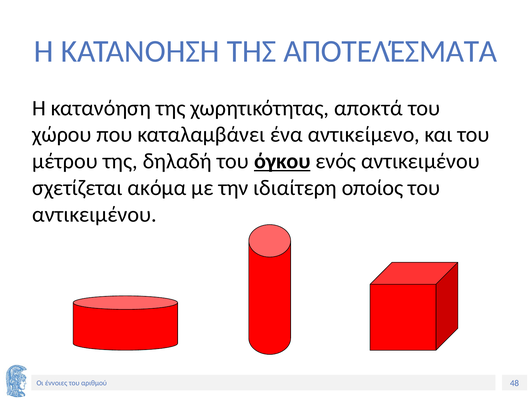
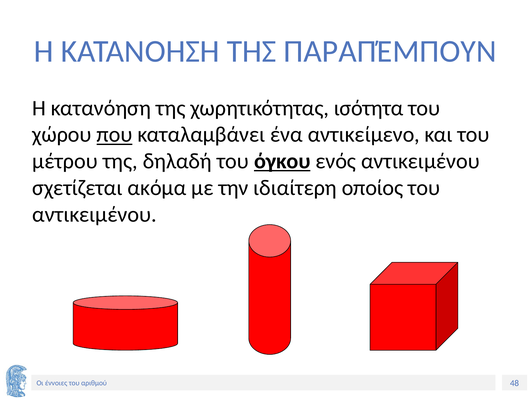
ΑΠΟΤΕΛΈΣΜΑΤΑ: ΑΠΟΤΕΛΈΣΜΑΤΑ -> ΠΑΡΑΠΈΜΠΟΥΝ (390, 51)
αποκτά: αποκτά -> ισότητα (369, 108)
που underline: none -> present (115, 134)
